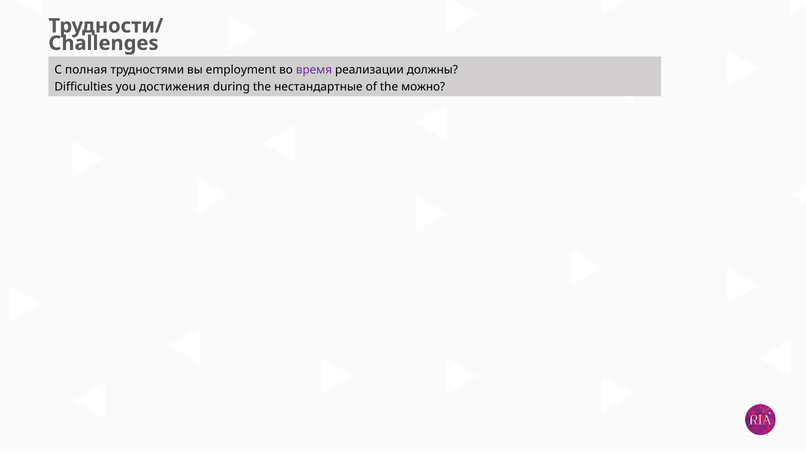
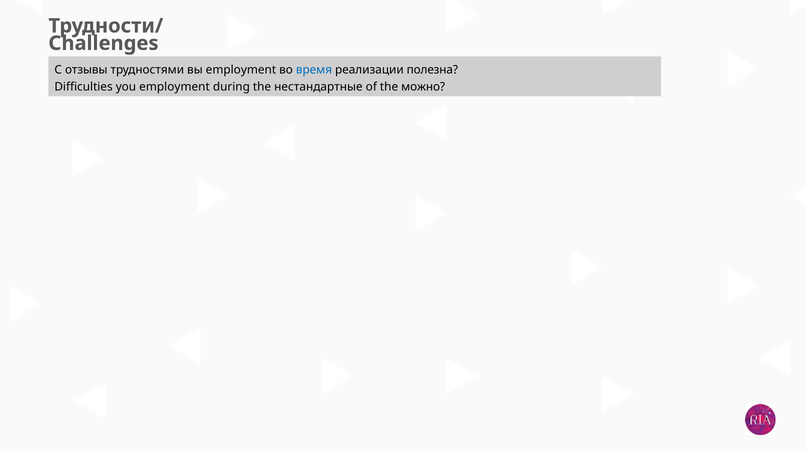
полная: полная -> отзывы (86, 70)
время colour: purple -> blue (314, 70)
должны: должны -> полезна (432, 70)
you достижения: достижения -> employment (175, 87)
